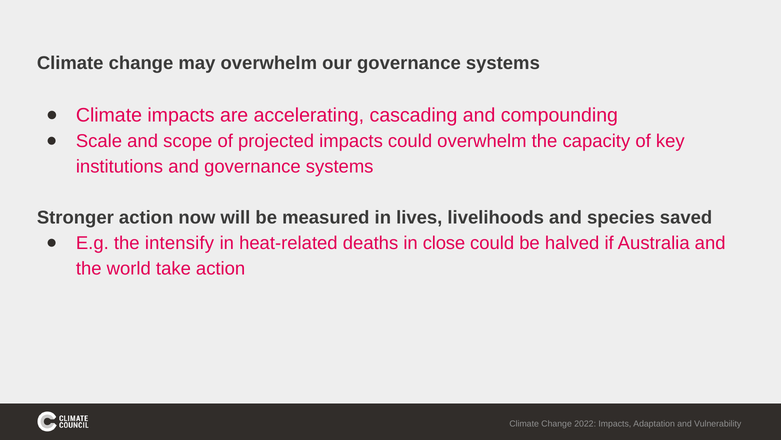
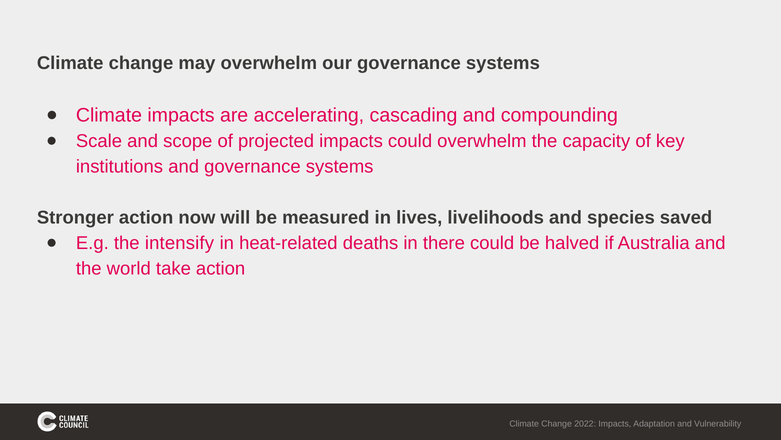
close: close -> there (444, 243)
